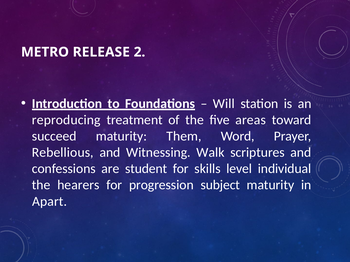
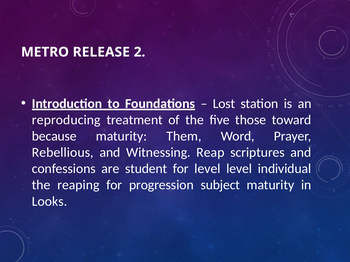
Will: Will -> Lost (224, 104)
areas: areas -> those (251, 120)
succeed: succeed -> because (54, 136)
Walk: Walk -> Reap (210, 153)
for skills: skills -> level (208, 169)
hearers: hearers -> reaping (78, 185)
Apart: Apart -> Looks (50, 202)
